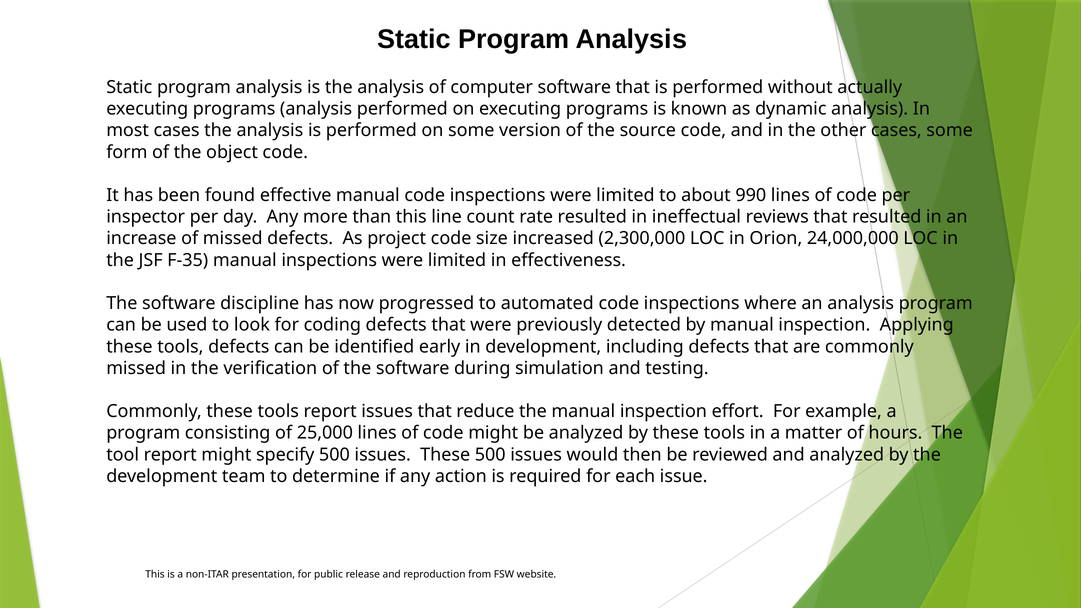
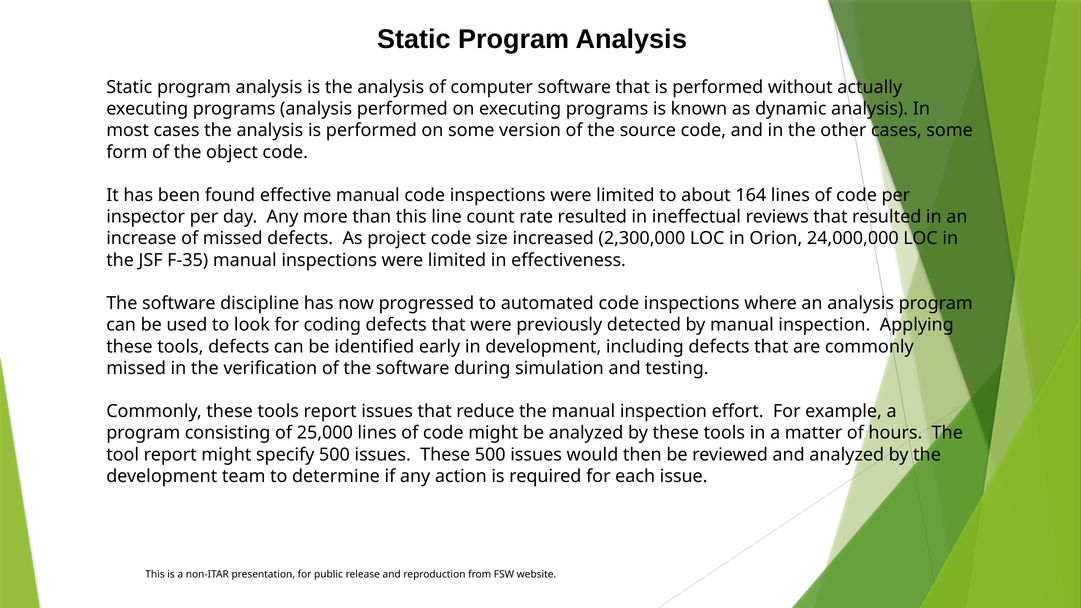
990: 990 -> 164 (751, 195)
